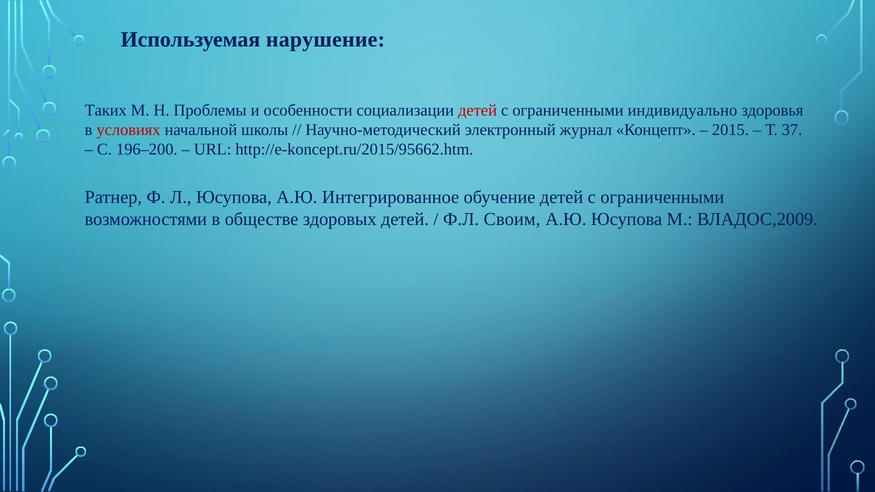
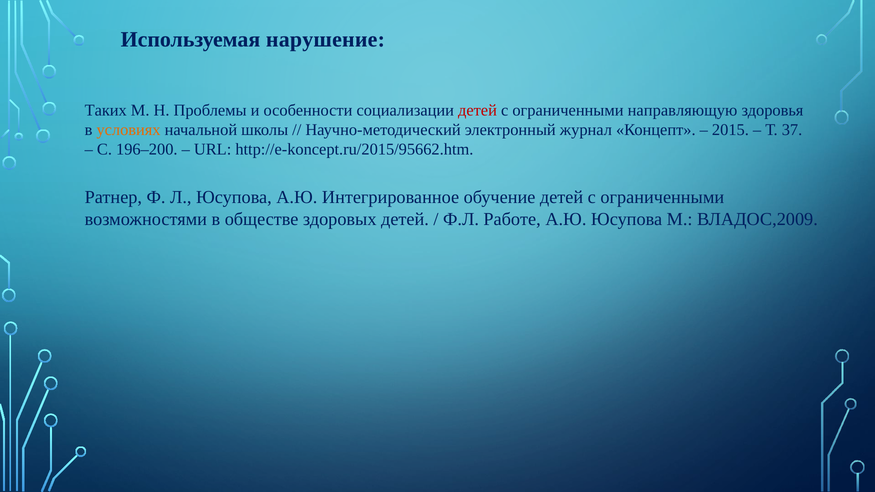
индивидуально: индивидуально -> направляющую (683, 110)
условиях colour: red -> orange (129, 130)
Своим: Своим -> Работе (512, 219)
